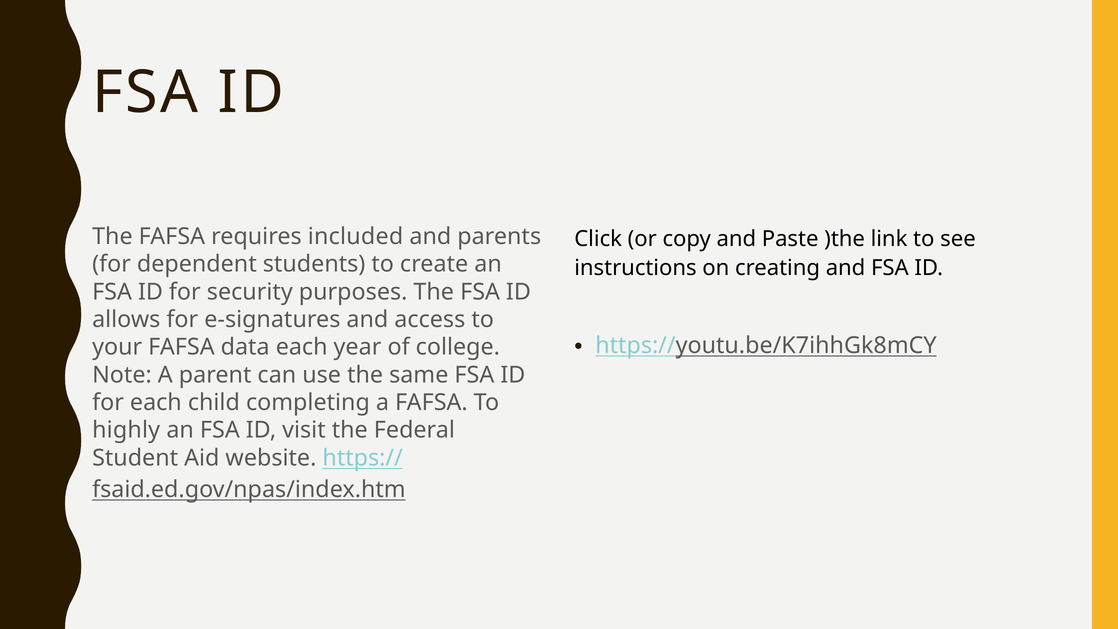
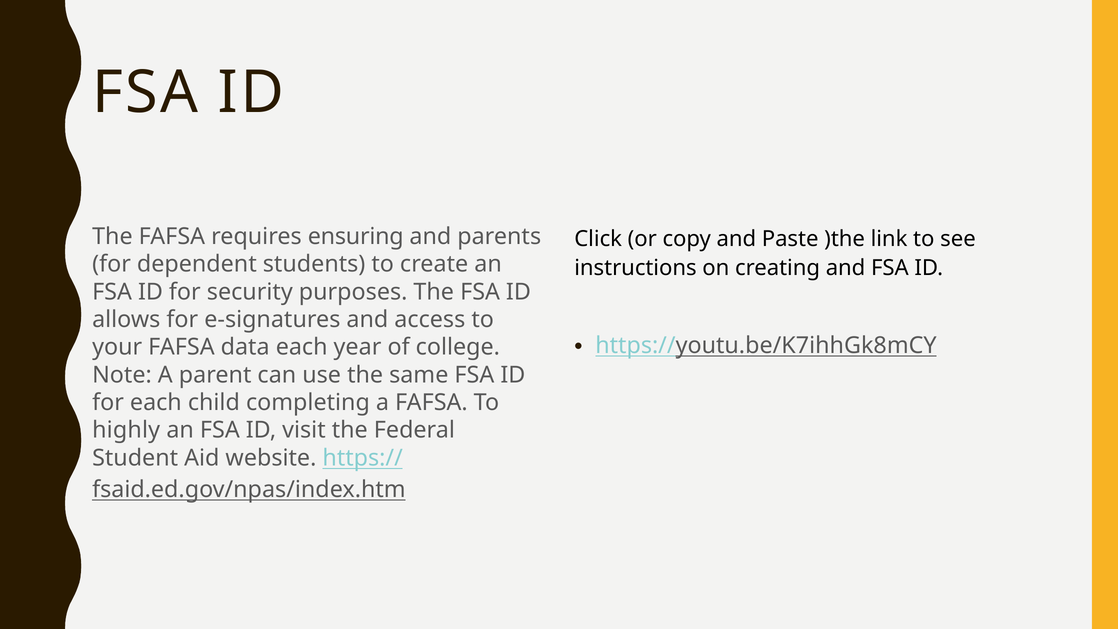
included: included -> ensuring (356, 237)
